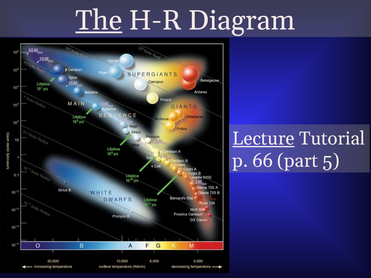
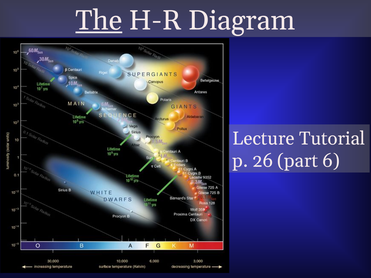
Lecture underline: present -> none (264, 139)
66: 66 -> 26 (263, 161)
5: 5 -> 6 (331, 161)
